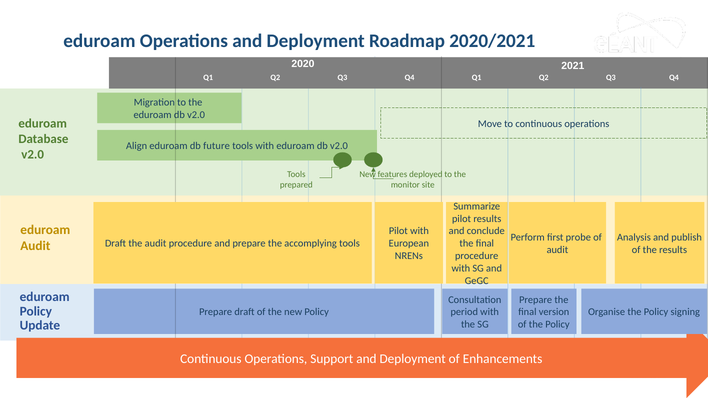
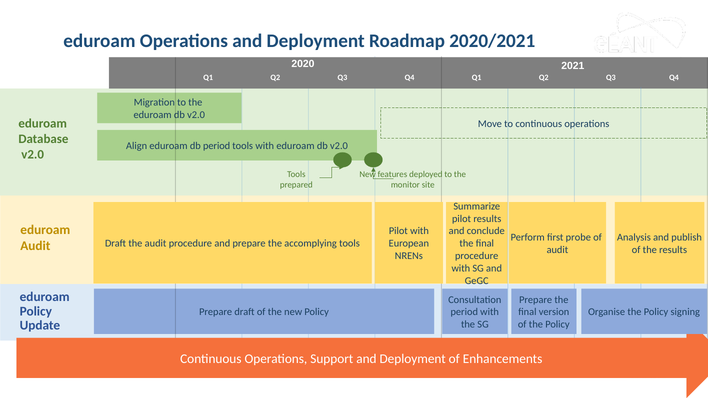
db future: future -> period (217, 146)
